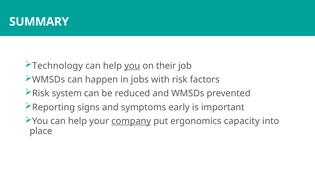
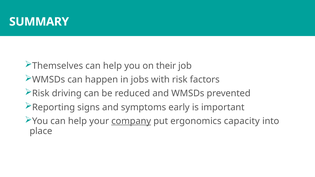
Technology: Technology -> Themselves (58, 66)
you underline: present -> none (132, 66)
system: system -> driving (67, 94)
